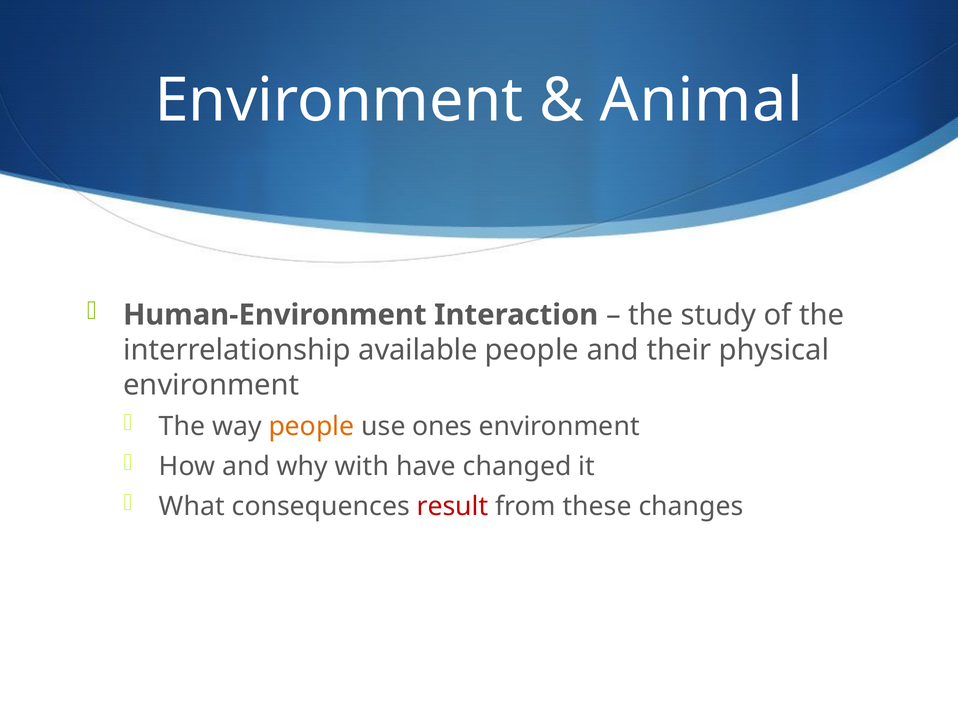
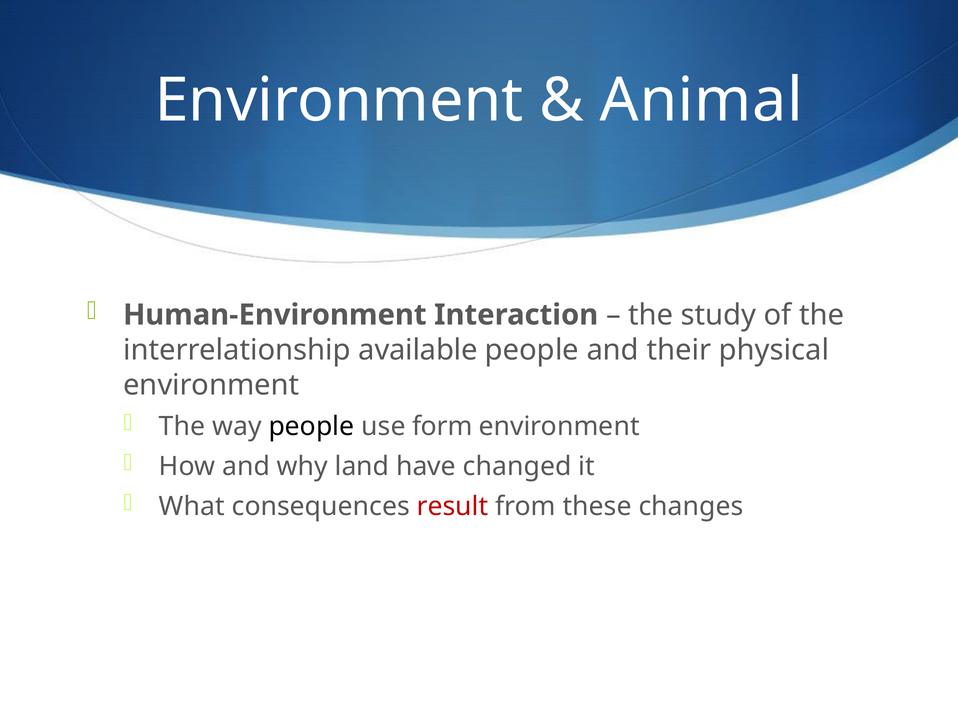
people colour: orange -> black (311, 426)
ones: ones -> form (442, 426)
with: with -> land (362, 466)
